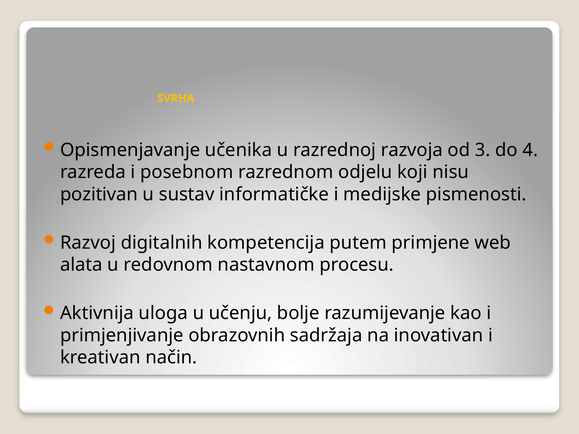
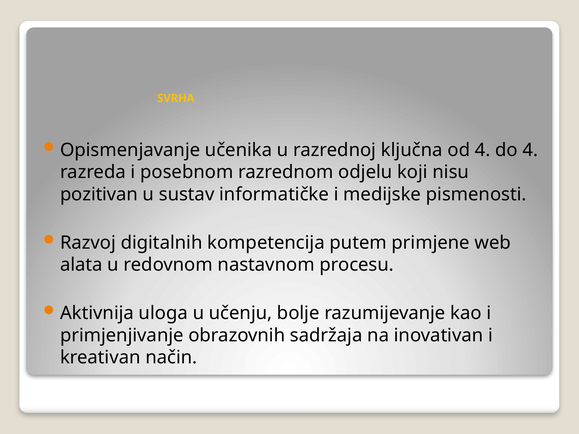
razvoja: razvoja -> ključna (412, 150)
od 3: 3 -> 4 (483, 150)
